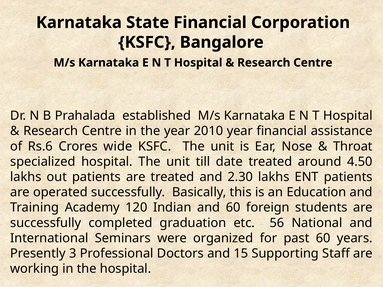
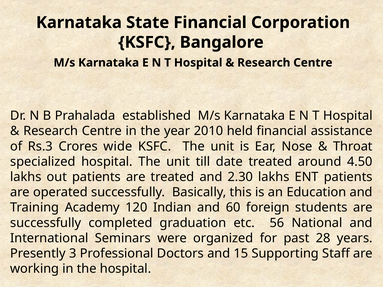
2010 year: year -> held (240, 131)
Rs.6: Rs.6 -> Rs.3 (40, 146)
past 60: 60 -> 28 (323, 238)
